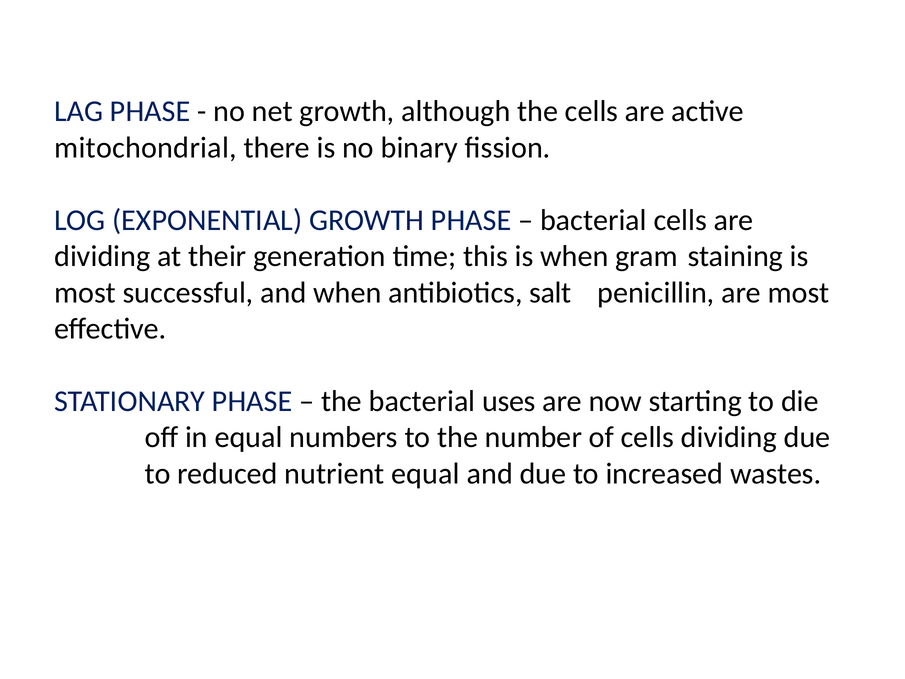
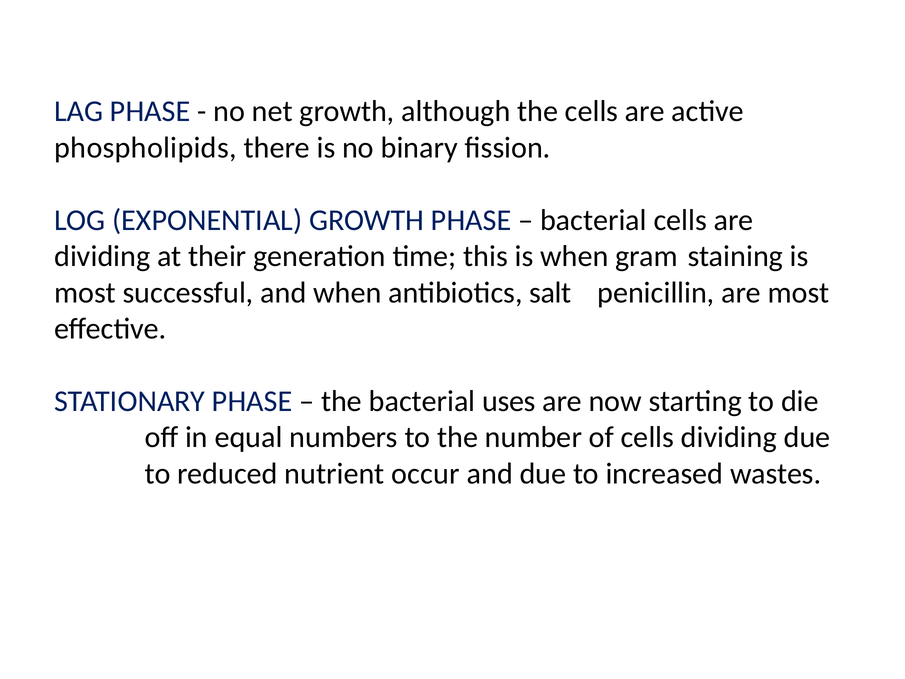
mitochondrial: mitochondrial -> phospholipids (145, 148)
nutrient equal: equal -> occur (425, 473)
